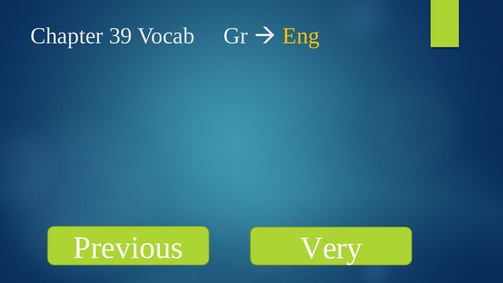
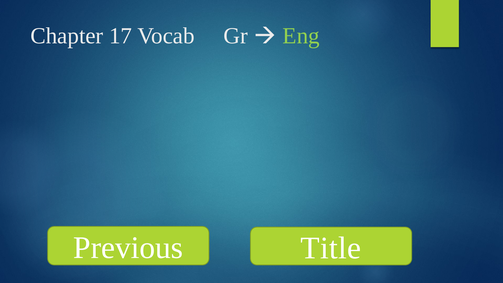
39: 39 -> 17 (121, 36)
Eng colour: yellow -> light green (301, 36)
Very: Very -> Title (331, 248)
